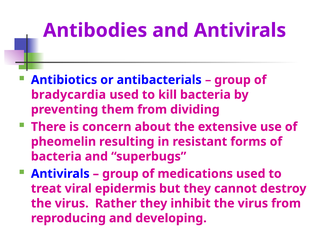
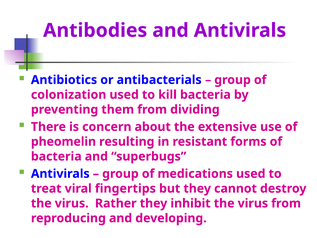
bradycardia: bradycardia -> colonization (69, 95)
epidermis: epidermis -> fingertips (125, 188)
